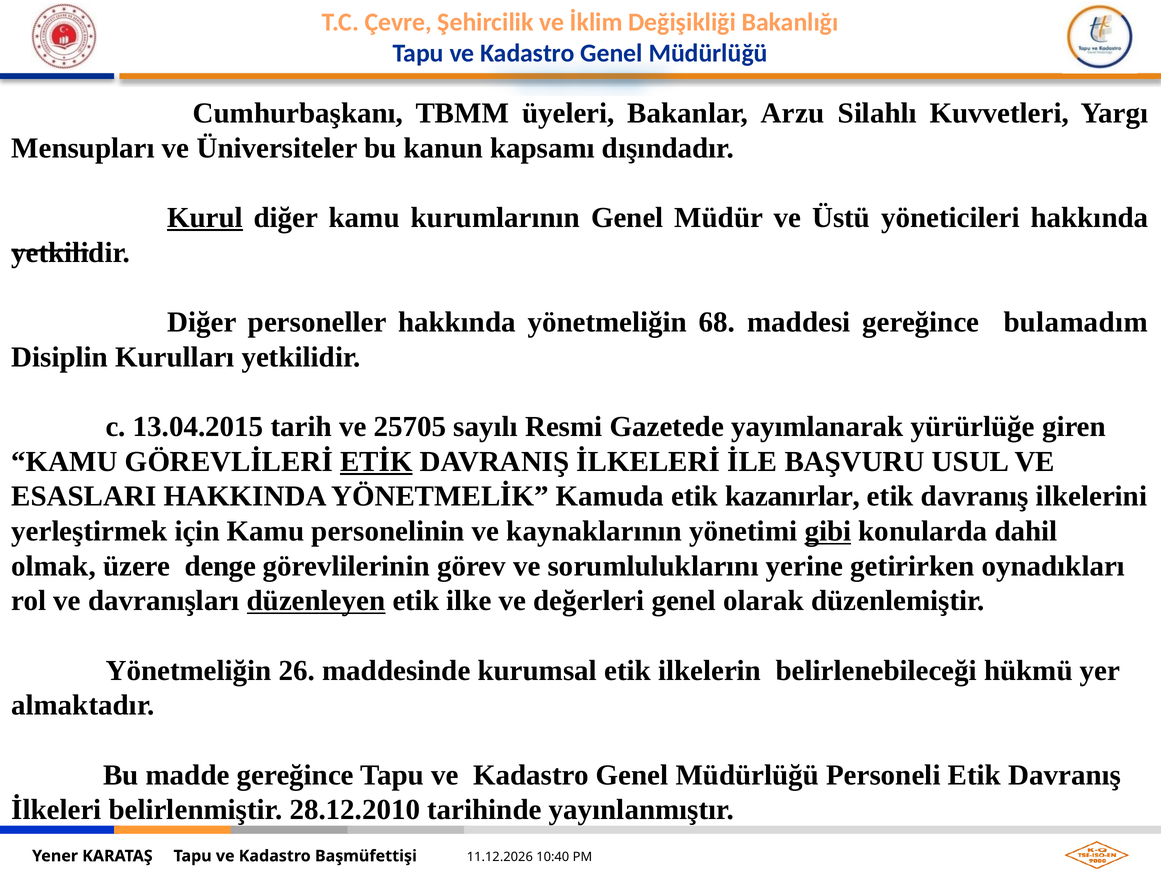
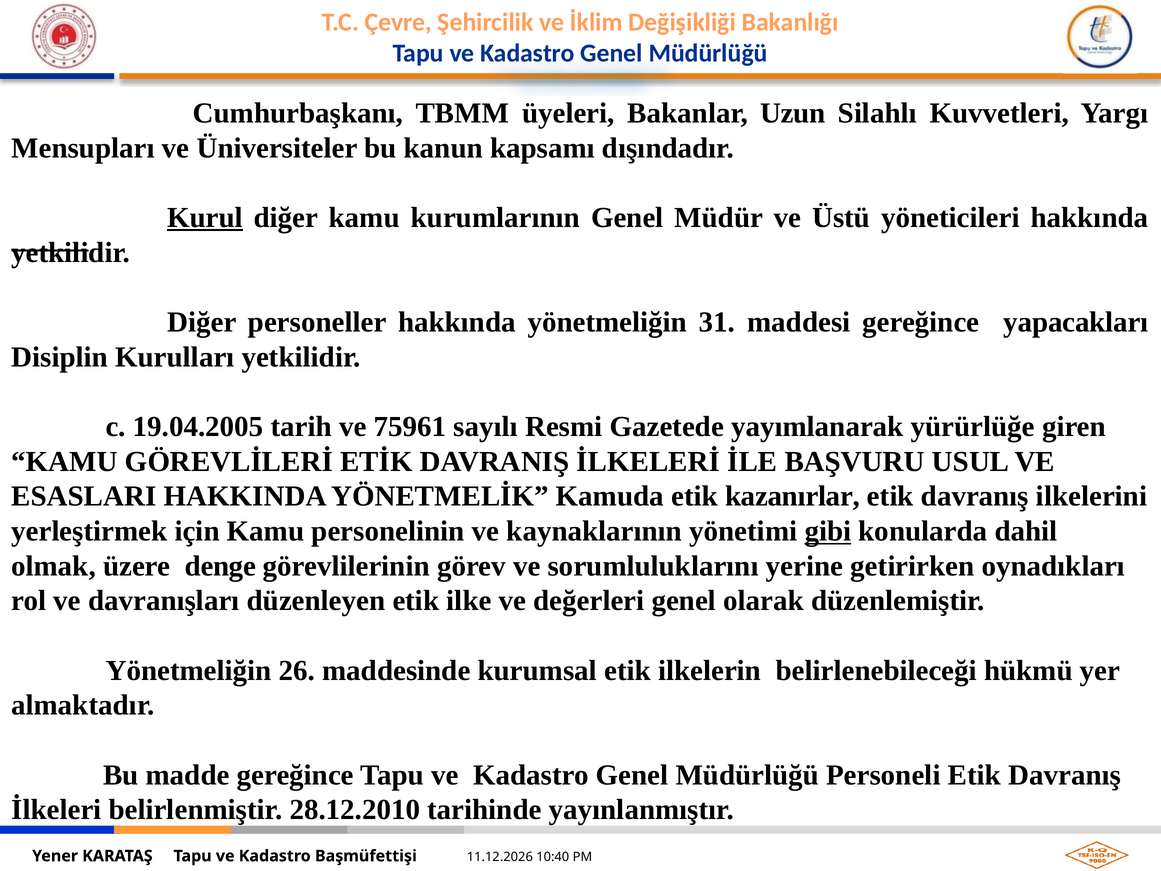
Arzu: Arzu -> Uzun (793, 113)
68: 68 -> 31 (717, 322)
bulamadım: bulamadım -> yapacakları (1076, 322)
13.04.2015: 13.04.2015 -> 19.04.2005 (198, 427)
25705: 25705 -> 75961 (410, 427)
ETİK underline: present -> none (376, 461)
düzenleyen underline: present -> none (316, 601)
